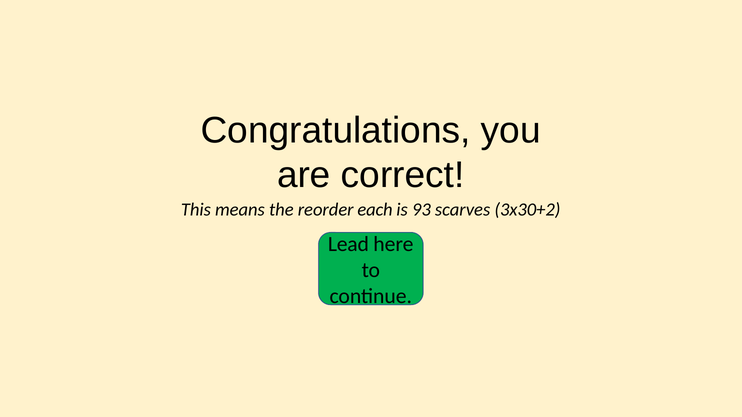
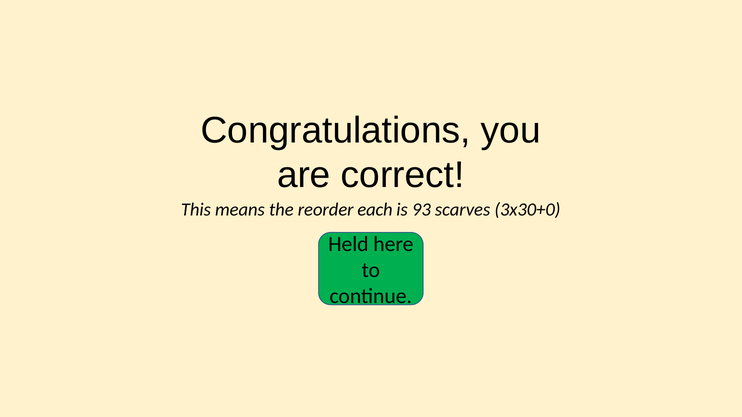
3x30+2: 3x30+2 -> 3x30+0 (527, 210)
Lead: Lead -> Held (348, 244)
